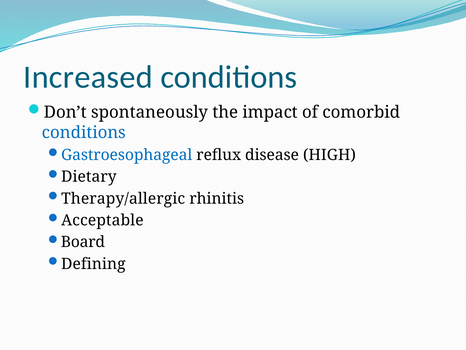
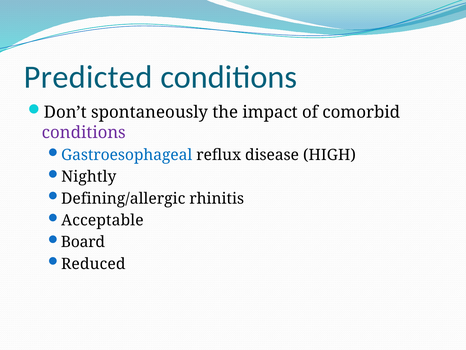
Increased: Increased -> Predicted (88, 77)
conditions colour: blue -> purple (84, 132)
Dietary: Dietary -> Nightly (89, 177)
Therapy/allergic: Therapy/allergic -> Defining/allergic (123, 198)
Defining: Defining -> Reduced (93, 264)
